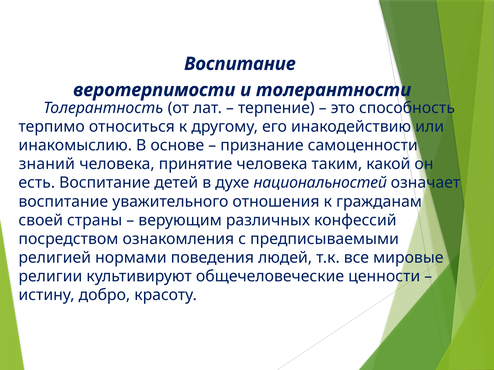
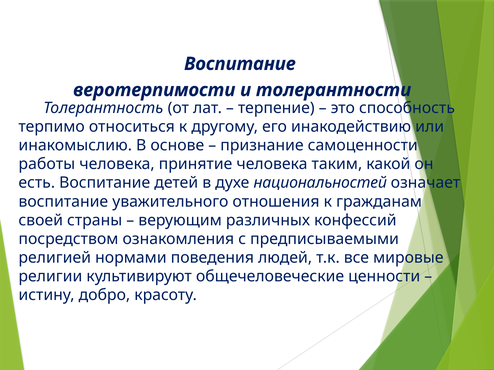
знаний: знаний -> работы (47, 164)
